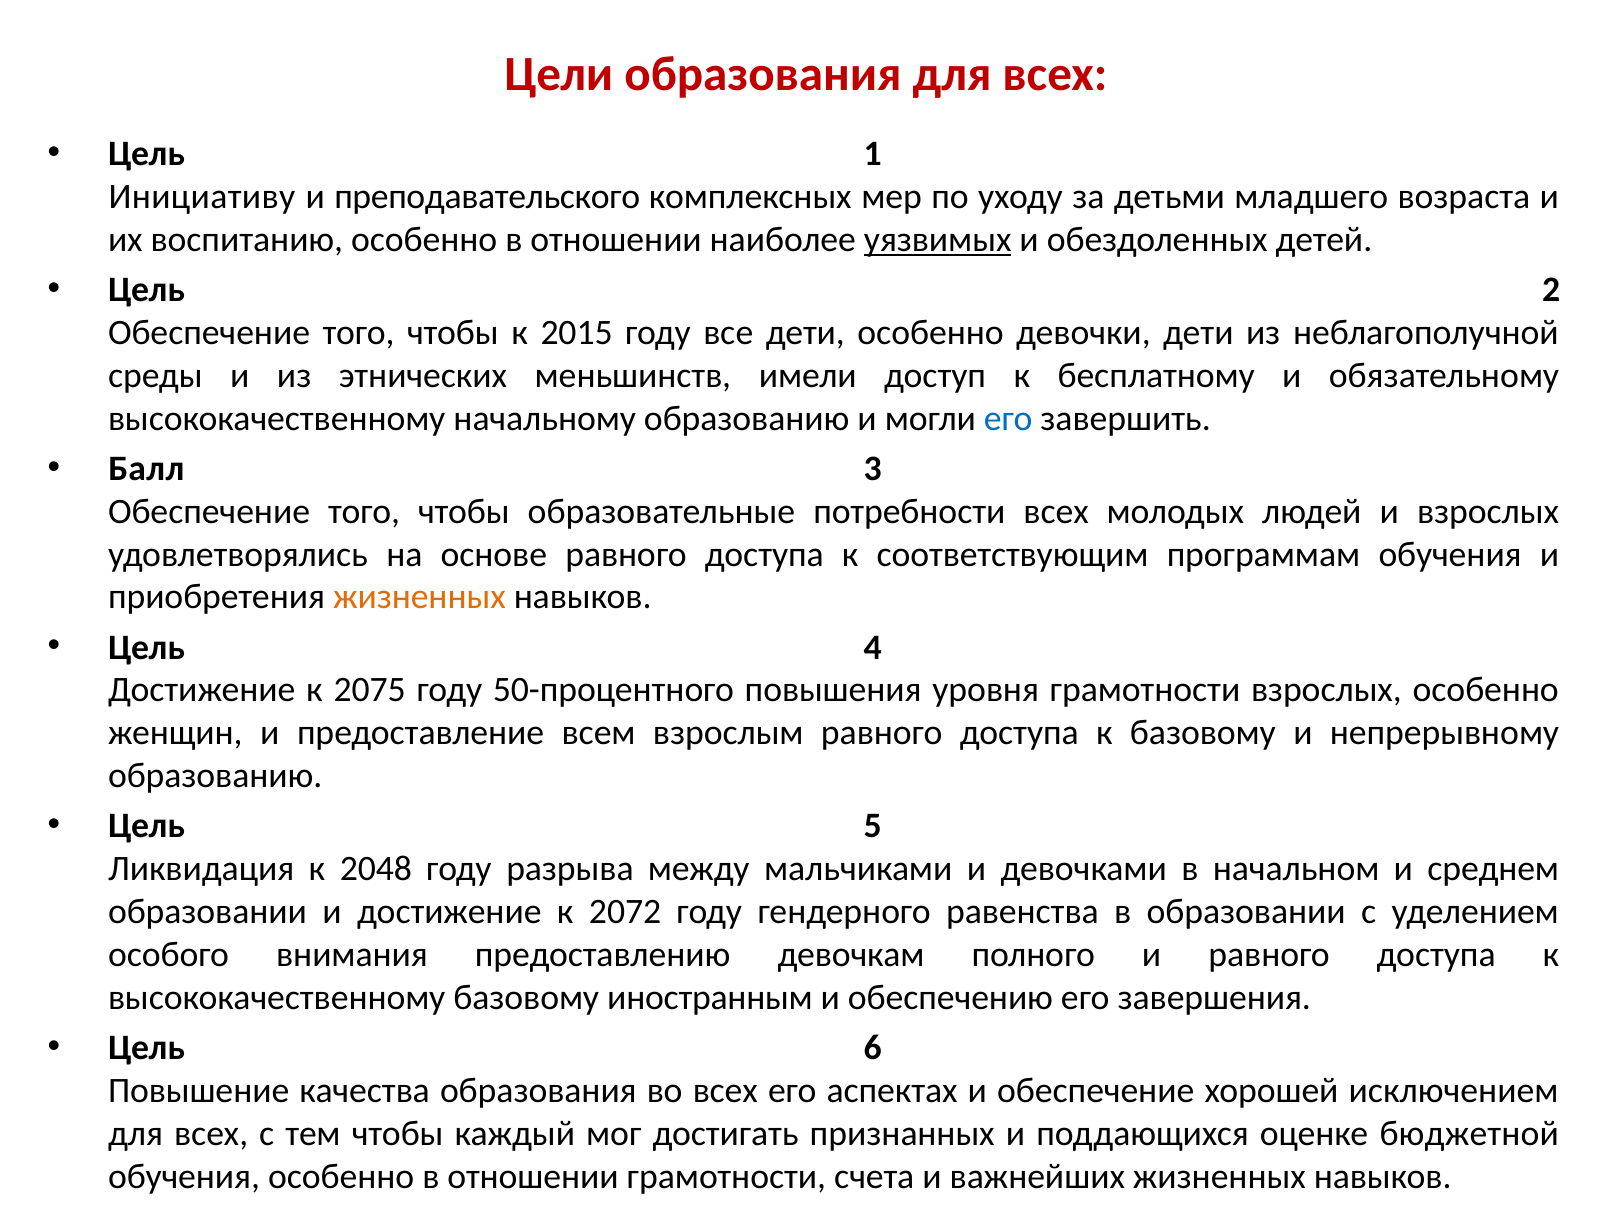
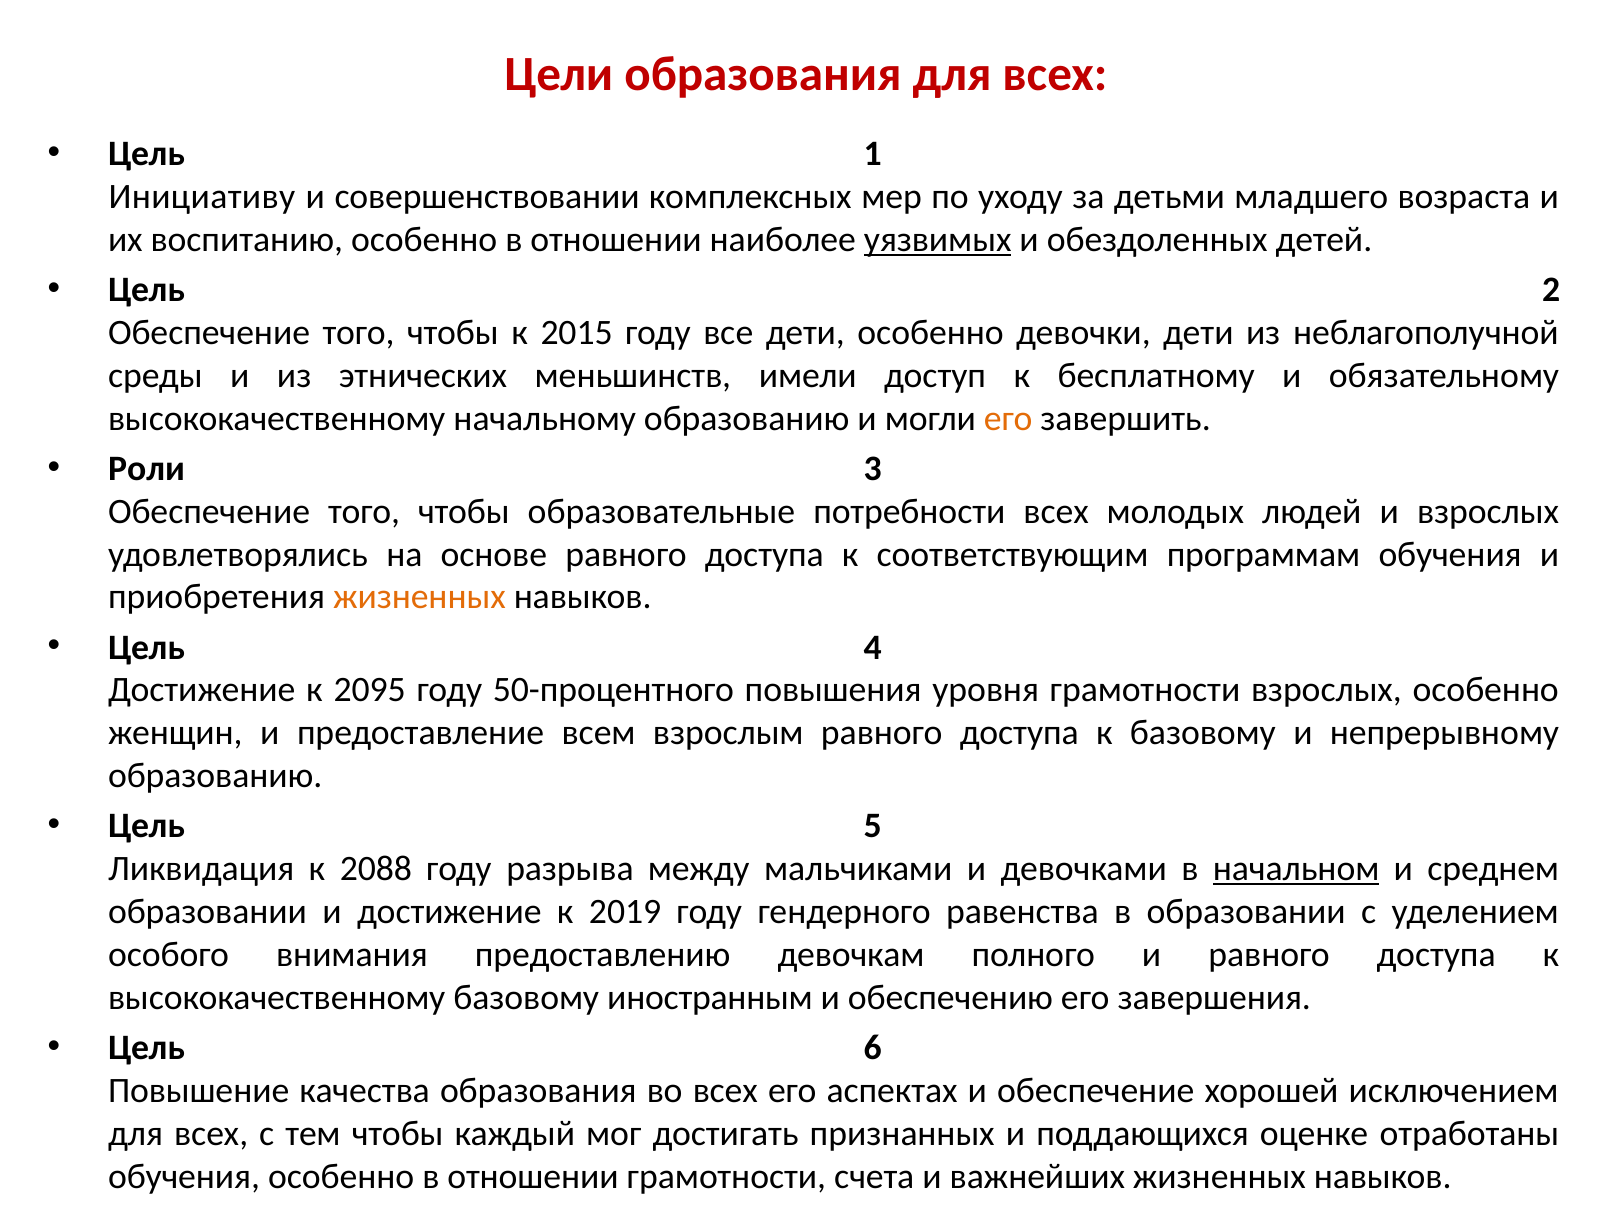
преподавательского: преподавательского -> совершенствовании (487, 197)
его colour: blue -> orange (1008, 418)
Балл: Балл -> Роли (146, 468)
2075: 2075 -> 2095 (370, 690)
2048: 2048 -> 2088 (376, 869)
начальном underline: none -> present (1296, 869)
2072: 2072 -> 2019 (625, 912)
бюджетной: бюджетной -> отработаны (1469, 1133)
